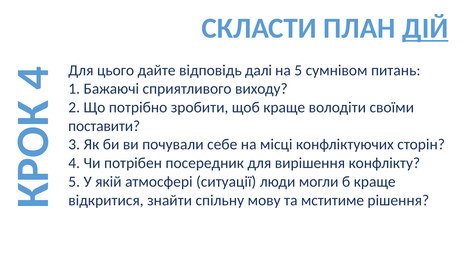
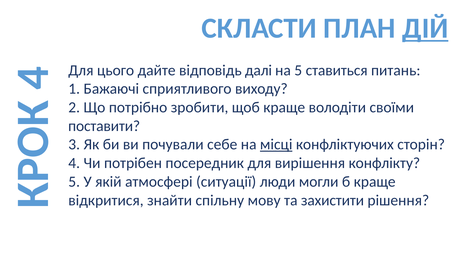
сумнівом: сумнівом -> ставиться (337, 70)
місці underline: none -> present (276, 145)
мститиме: мститиме -> захистити (333, 200)
